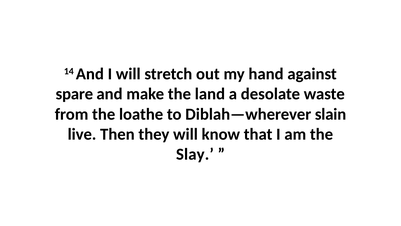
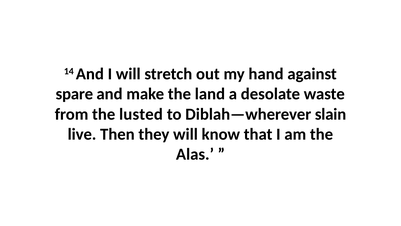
loathe: loathe -> lusted (141, 114)
Slay: Slay -> Alas (195, 154)
